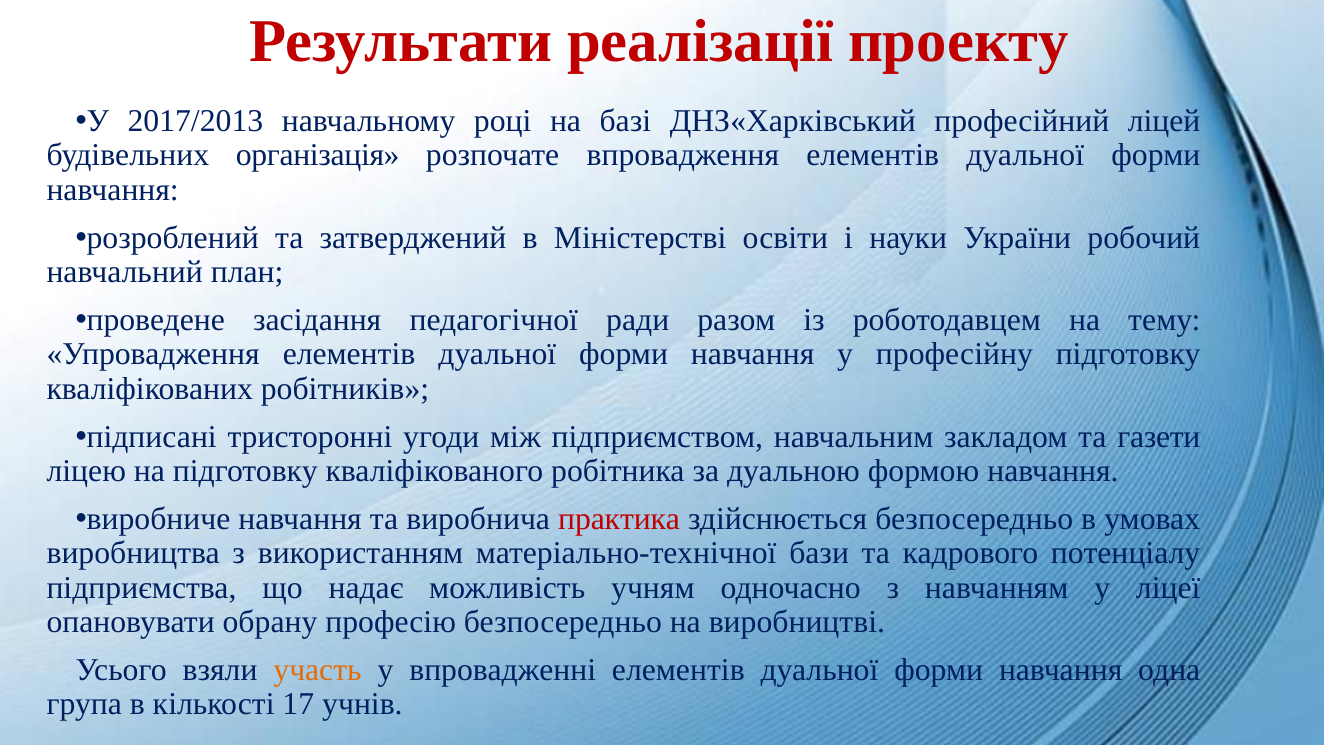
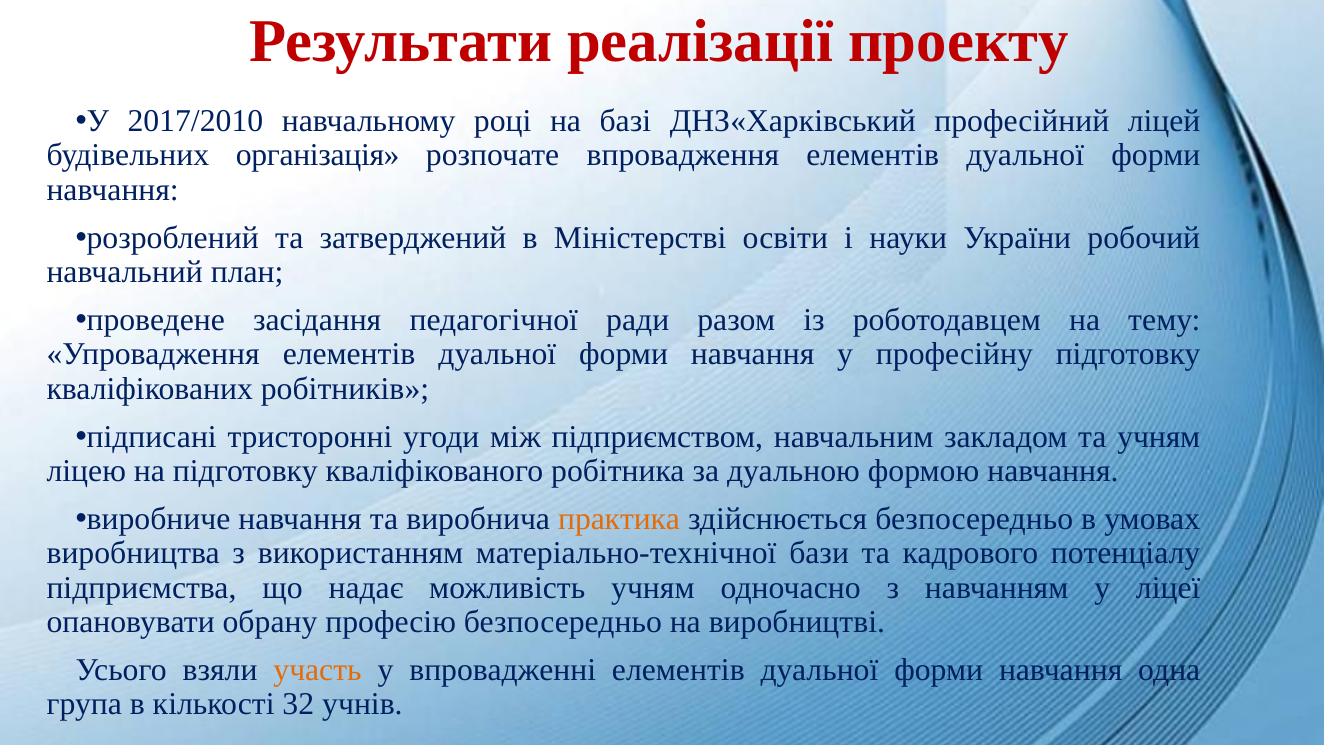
2017/2013: 2017/2013 -> 2017/2010 (195, 121)
та газети: газети -> учням (1159, 437)
практика colour: red -> orange (619, 519)
17: 17 -> 32 (298, 704)
